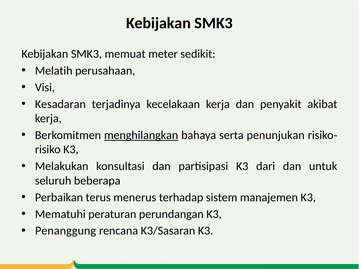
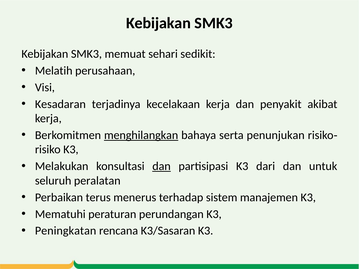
meter: meter -> sehari (163, 54)
dan underline: none -> present (162, 166)
beberapa: beberapa -> peralatan (97, 181)
Penanggung: Penanggung -> Peningkatan (66, 231)
